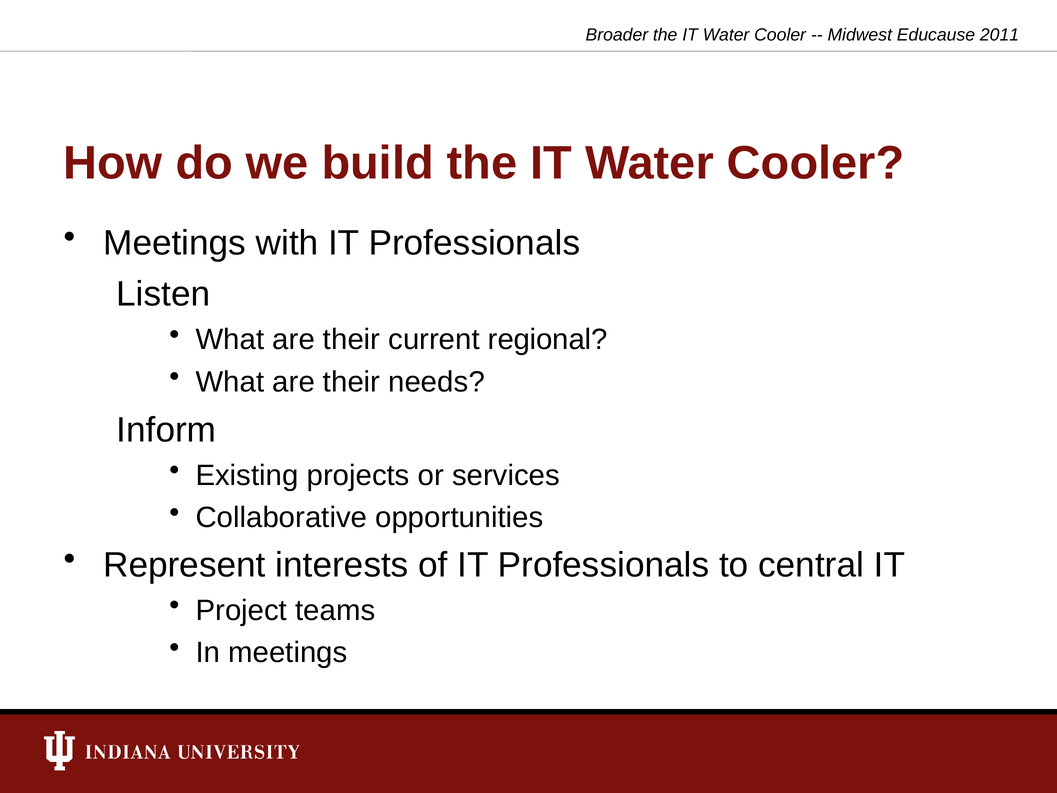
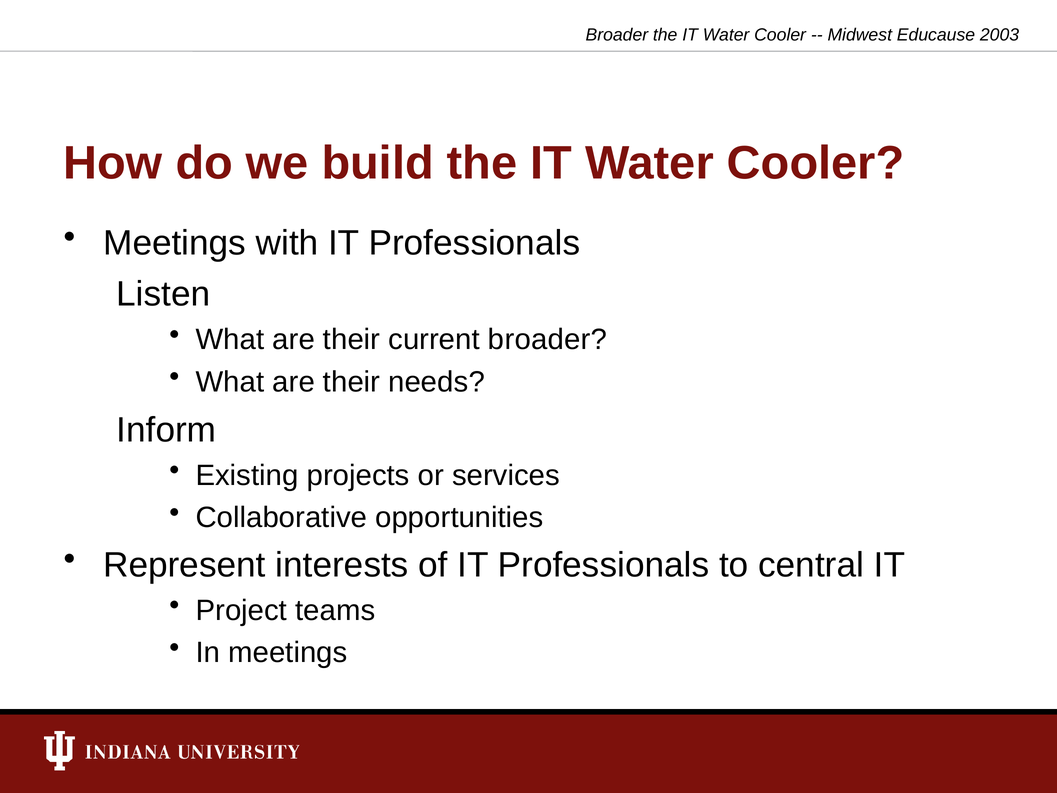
2011: 2011 -> 2003 (1000, 35)
current regional: regional -> broader (548, 340)
